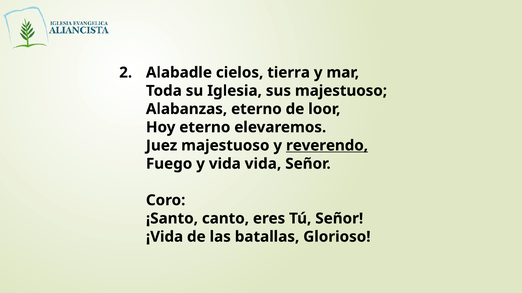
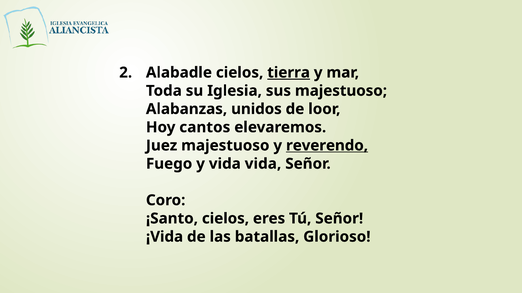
tierra underline: none -> present (289, 73)
Alabanzas eterno: eterno -> unidos (256, 109)
Hoy eterno: eterno -> cantos (205, 128)
¡Santo canto: canto -> cielos (225, 219)
